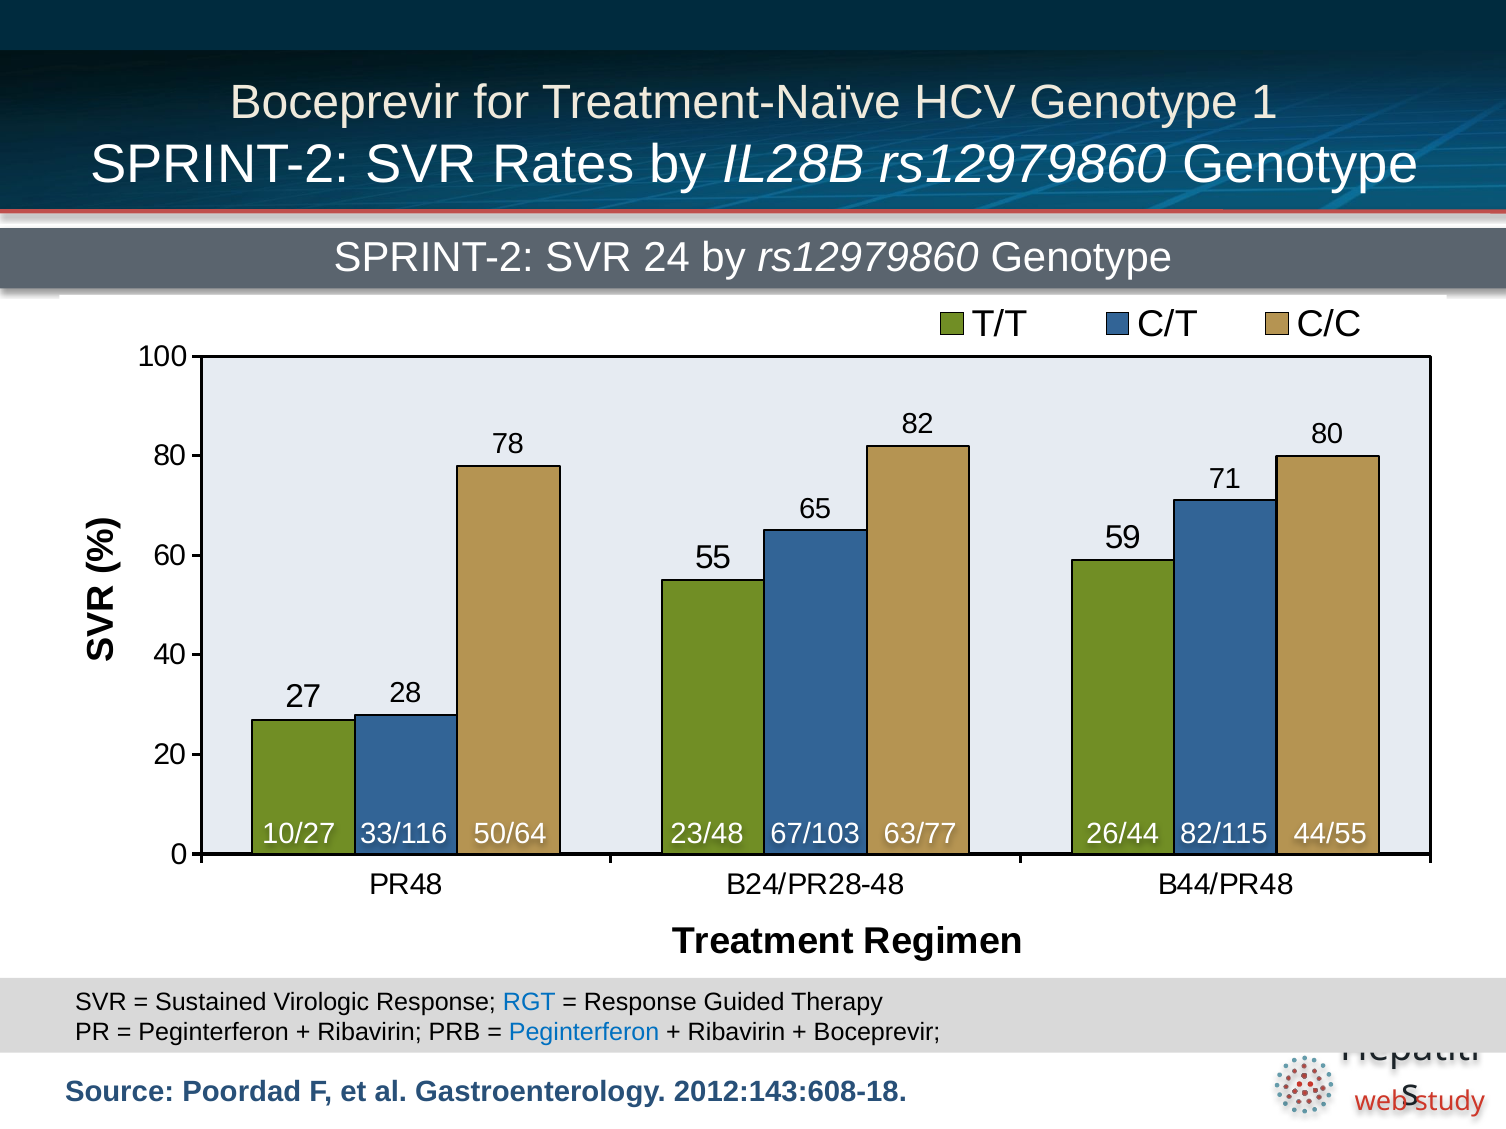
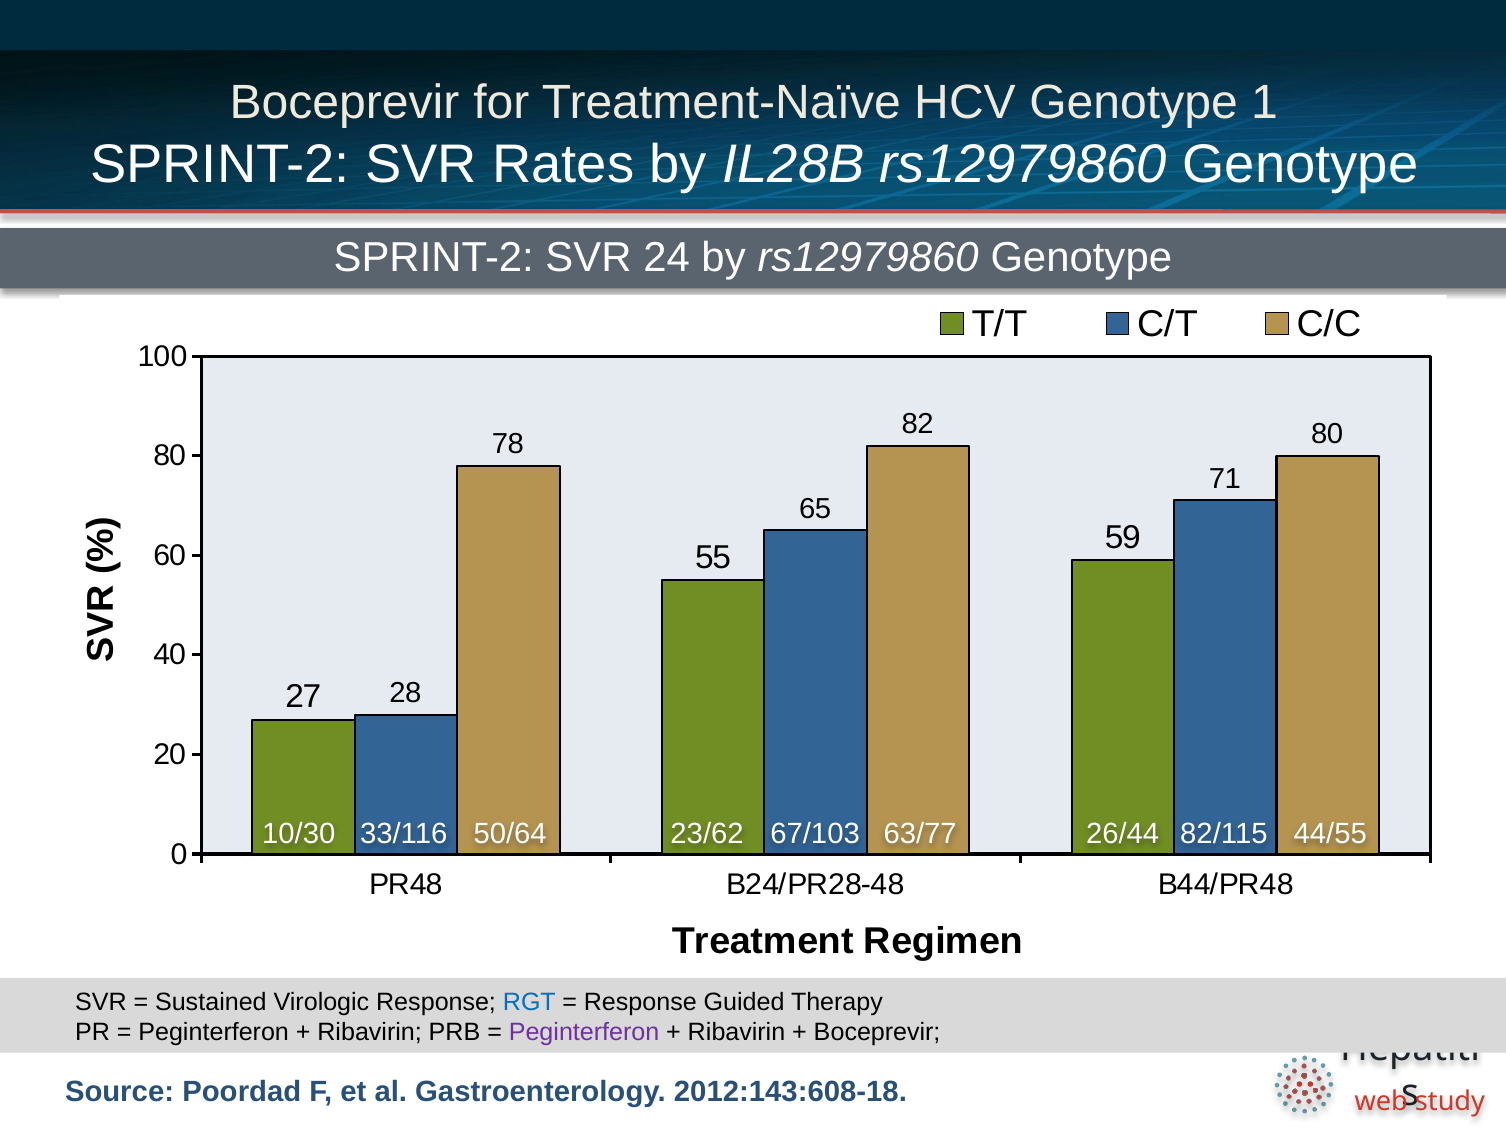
10/27: 10/27 -> 10/30 (299, 834)
23/48: 23/48 -> 23/62 (707, 834)
Peginterferon colour: blue -> purple (584, 1032)
